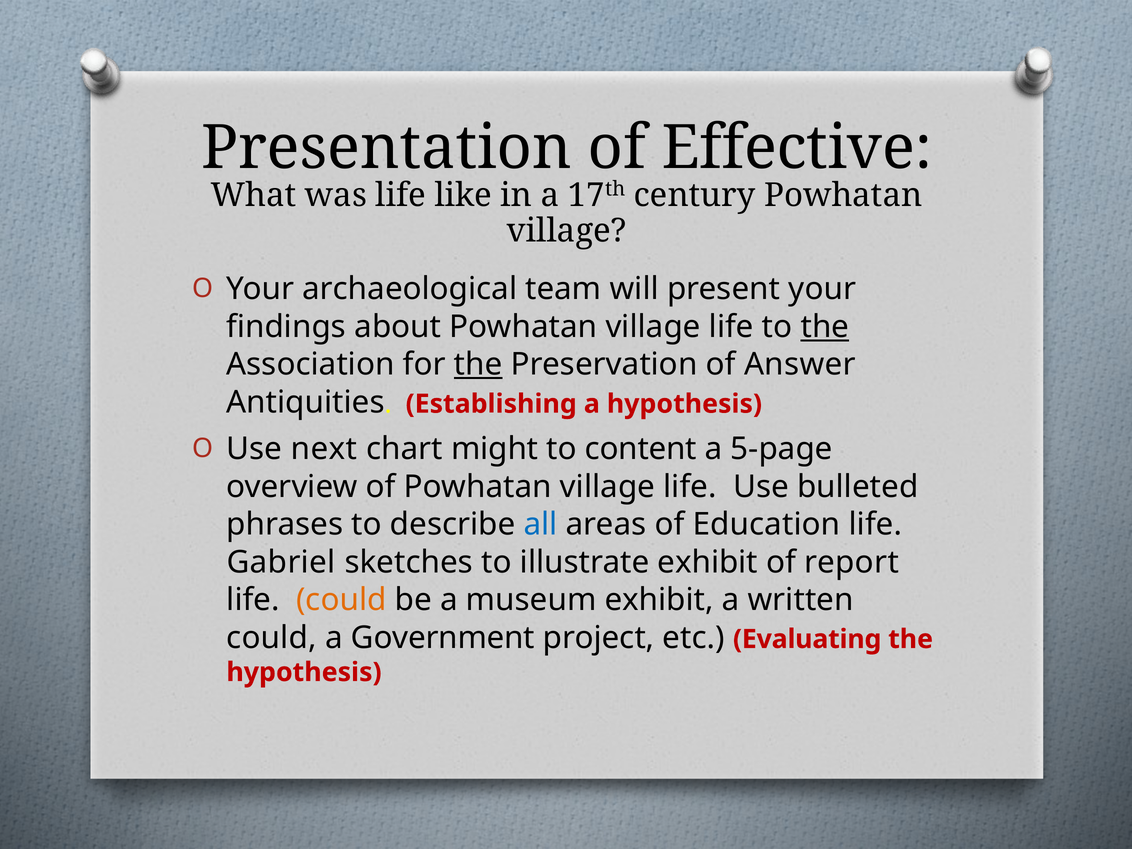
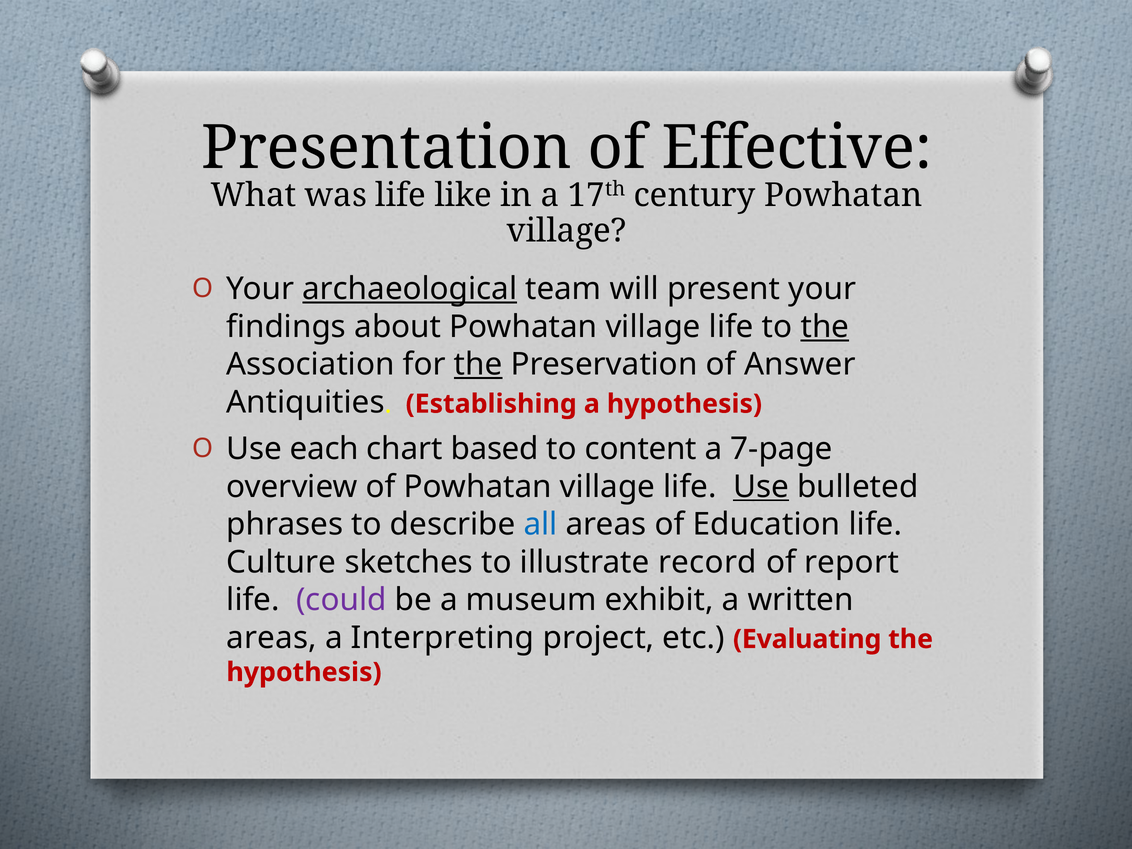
archaeological underline: none -> present (410, 289)
next: next -> each (324, 449)
might: might -> based (495, 449)
5-page: 5-page -> 7-page (782, 449)
Use underline: none -> present (761, 487)
Gabriel: Gabriel -> Culture (281, 562)
illustrate exhibit: exhibit -> record (707, 562)
could colour: orange -> purple (341, 600)
could: could -> areas (272, 638)
Government: Government -> Interpreting (443, 638)
